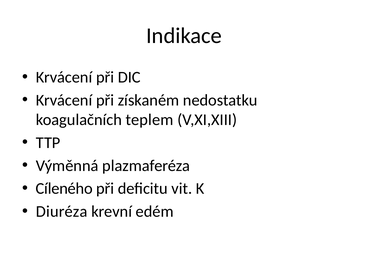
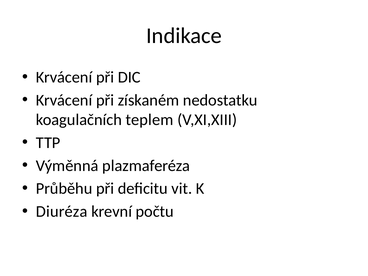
Cíleného: Cíleného -> Průběhu (64, 189)
edém: edém -> počtu (155, 211)
